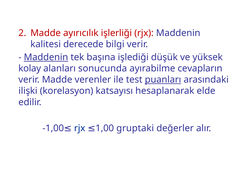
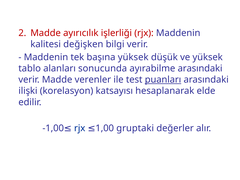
derecede: derecede -> değişken (83, 44)
Maddenin underline: present -> none (46, 57)
başına işlediği: işlediği -> yüksek (133, 57)
kolay: kolay -> tablo (30, 69)
ayırabilme cevapların: cevapların -> arasındaki (200, 69)
